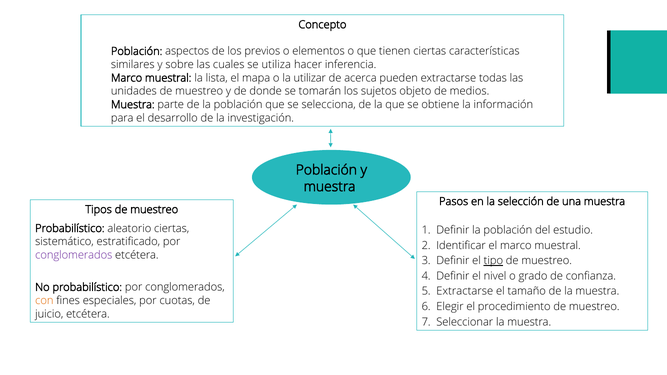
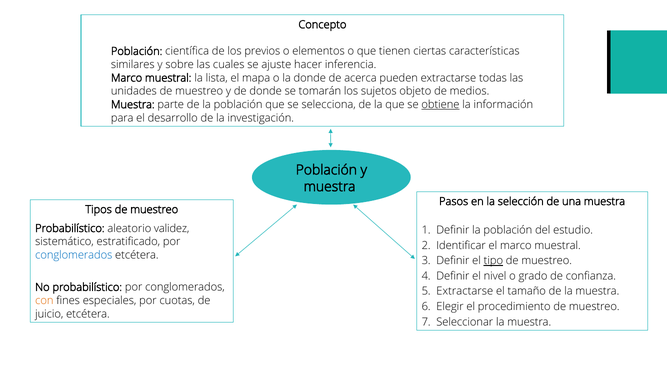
aspectos: aspectos -> científica (187, 51)
utiliza: utiliza -> ajuste (276, 65)
la utilizar: utilizar -> donde (310, 78)
obtiene underline: none -> present (440, 105)
aleatorio ciertas: ciertas -> validez (172, 228)
conglomerados colour: purple -> blue (74, 255)
